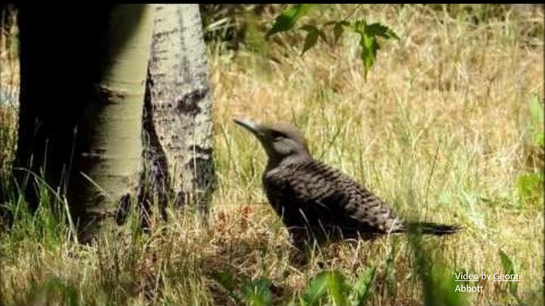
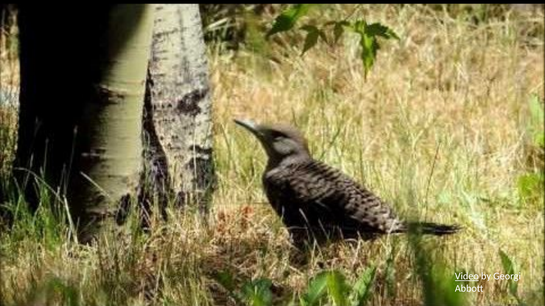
Georgi underline: present -> none (507, 277)
